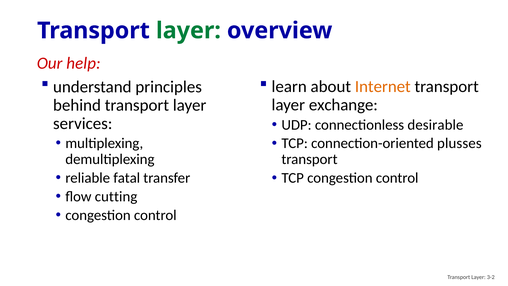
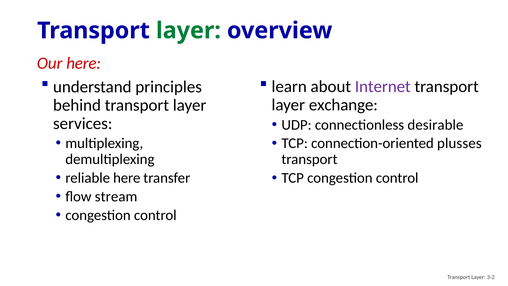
Our help: help -> here (84, 63)
Internet colour: orange -> purple (383, 87)
reliable fatal: fatal -> here (127, 178)
cutting: cutting -> stream (116, 196)
